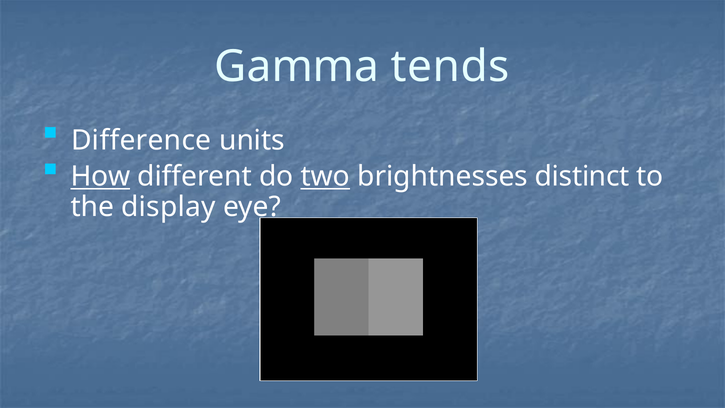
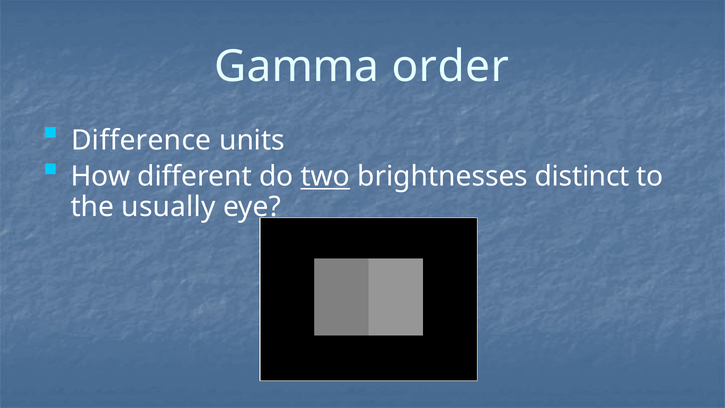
tends: tends -> order (450, 67)
How underline: present -> none (101, 177)
display: display -> usually (169, 207)
